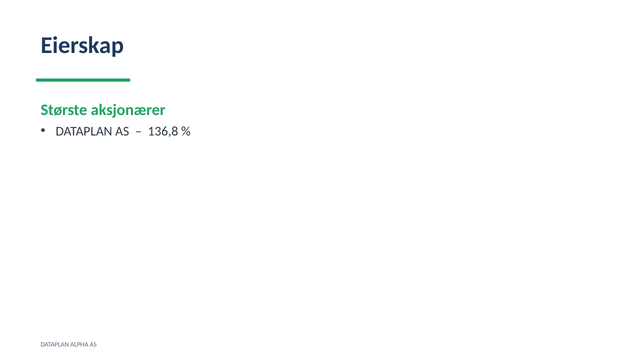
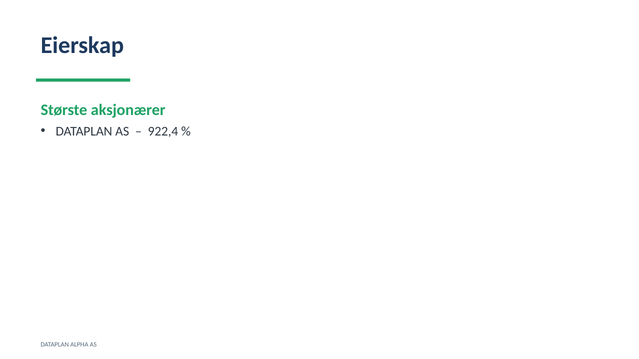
136,8: 136,8 -> 922,4 (163, 131)
